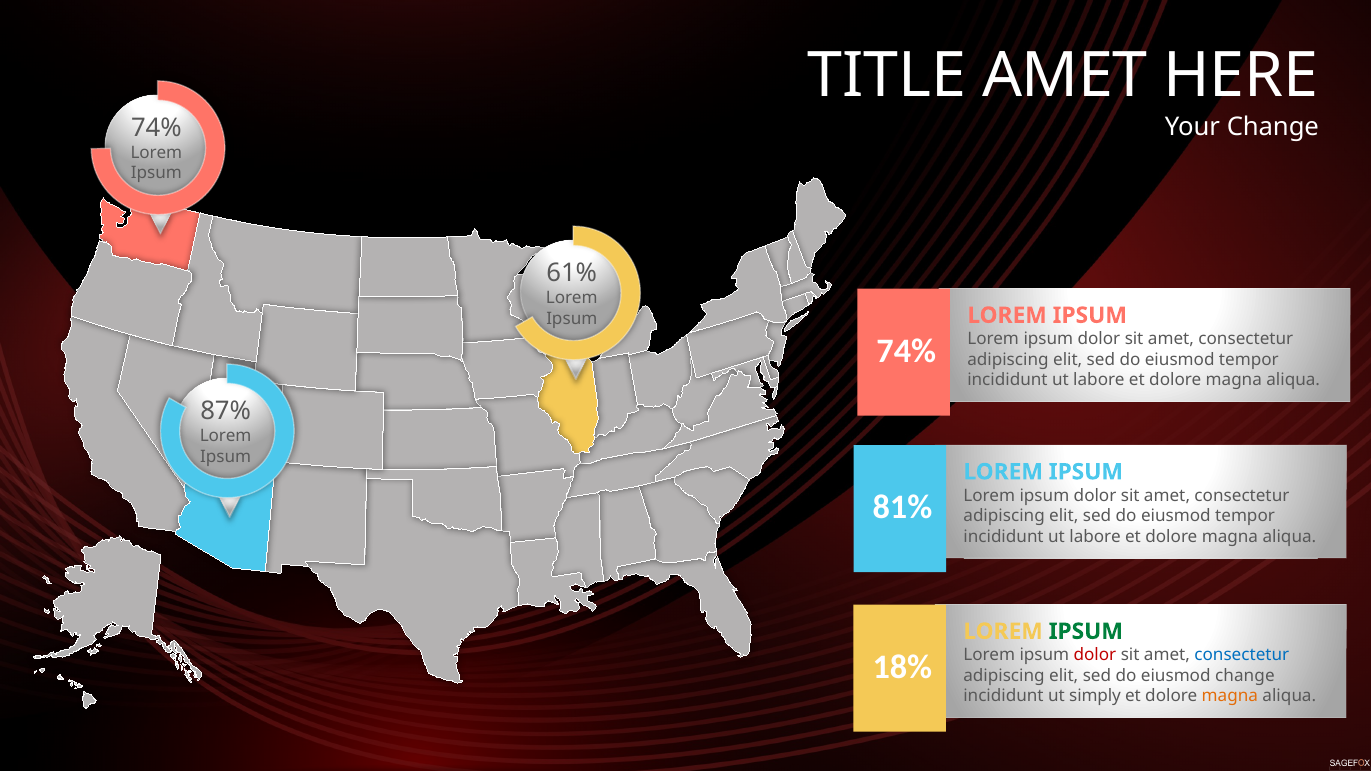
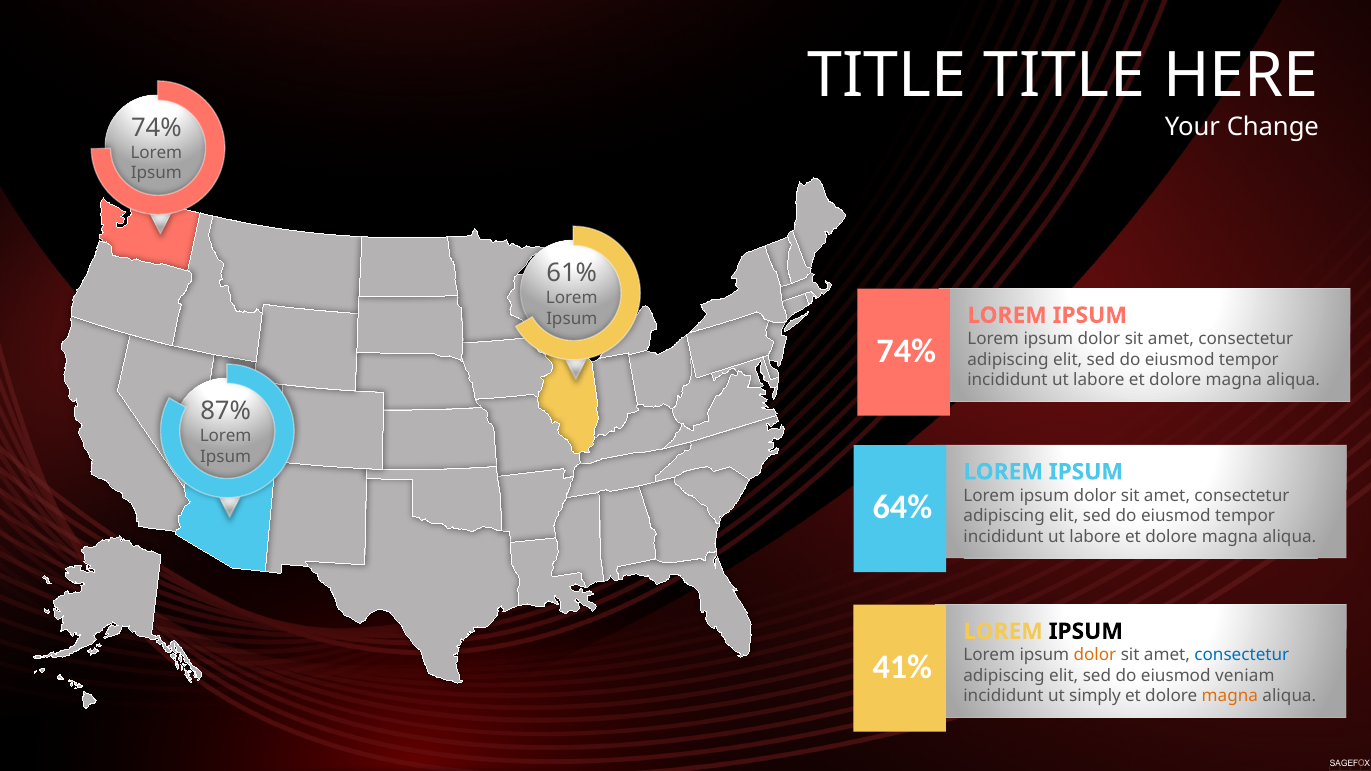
TITLE AMET: AMET -> TITLE (1064, 76)
81%: 81% -> 64% (902, 508)
IPSUM colour: green -> black (1086, 632)
dolor colour: red -> orange (1095, 655)
18%: 18% -> 41% (902, 667)
eiusmod change: change -> veniam (1245, 676)
